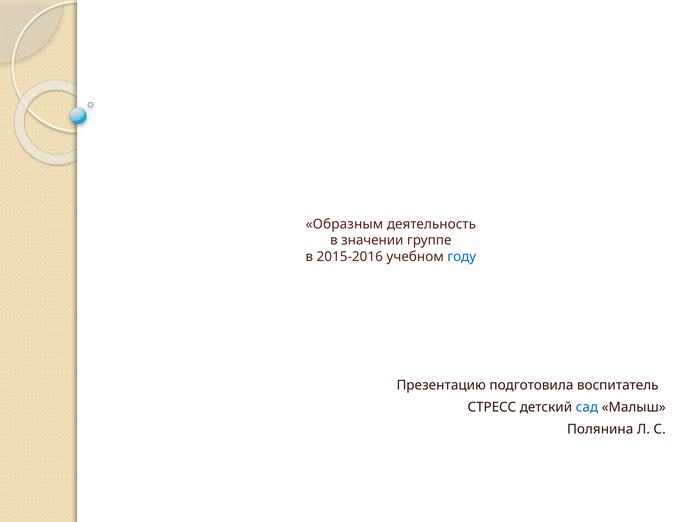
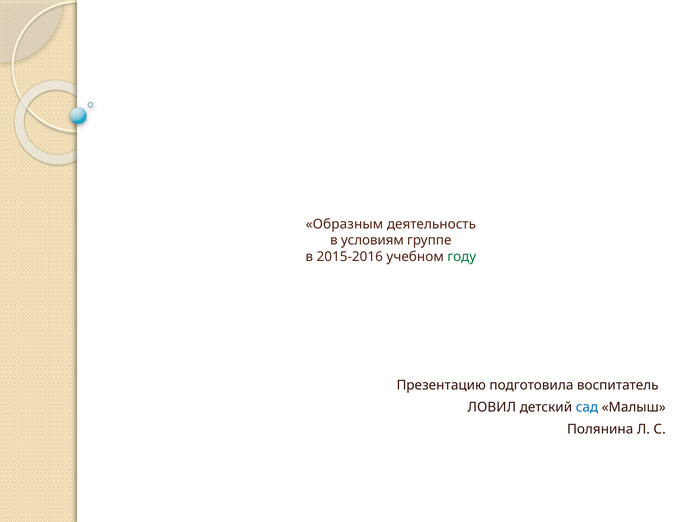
значении: значении -> условиям (372, 240)
году colour: blue -> green (462, 257)
СТРЕСС: СТРЕСС -> ЛОВИЛ (492, 407)
